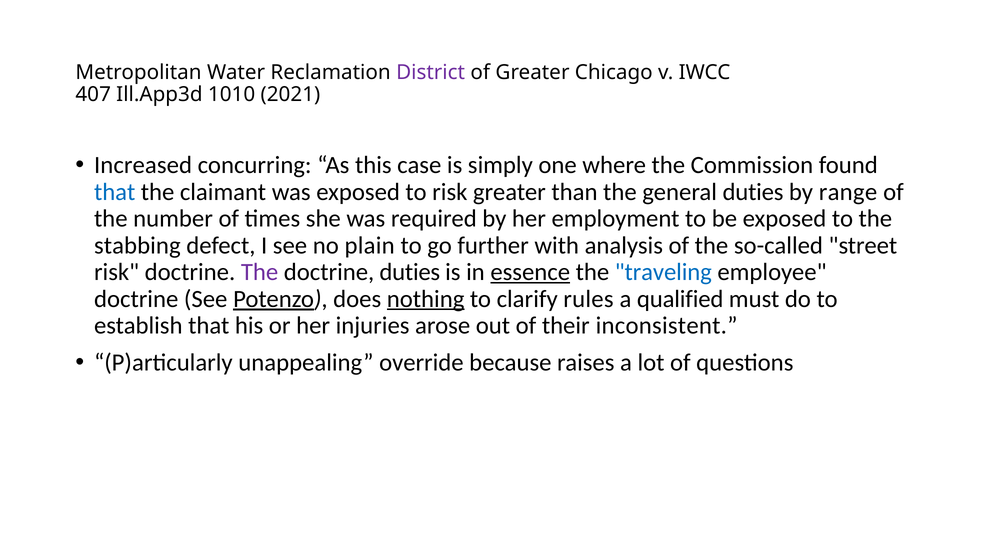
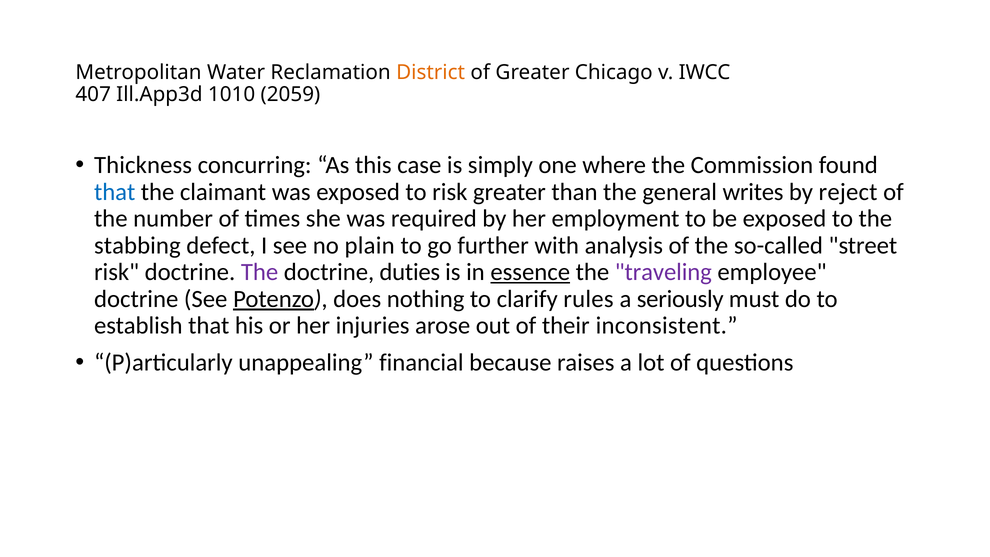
District colour: purple -> orange (431, 72)
2021: 2021 -> 2059 (290, 94)
Increased: Increased -> Thickness (143, 165)
general duties: duties -> writes (753, 192)
range: range -> reject (848, 192)
traveling colour: blue -> purple (663, 272)
nothing underline: present -> none (426, 299)
qualified: qualified -> seriously (680, 299)
override: override -> financial (421, 363)
